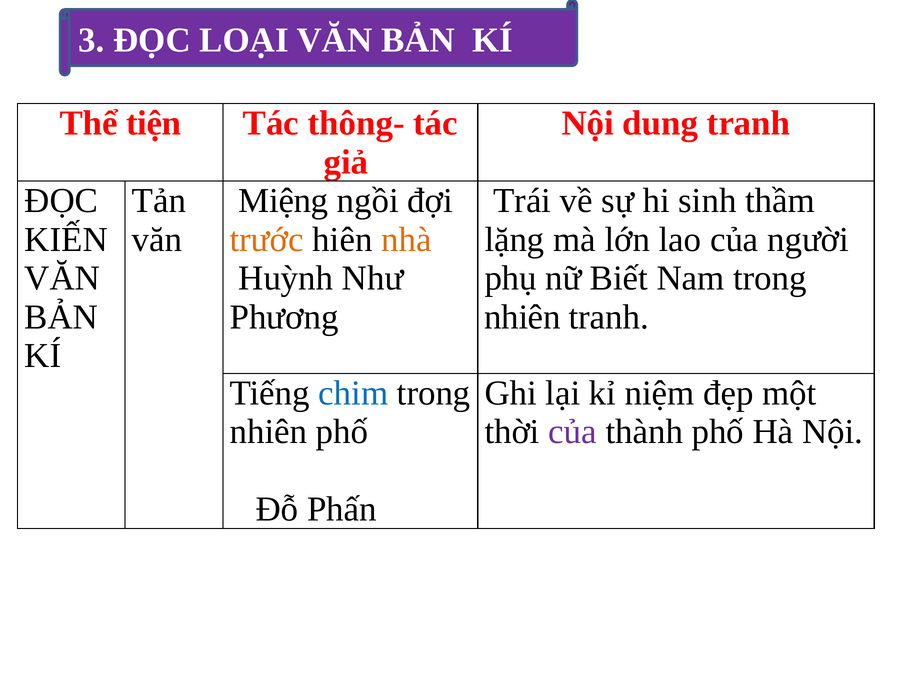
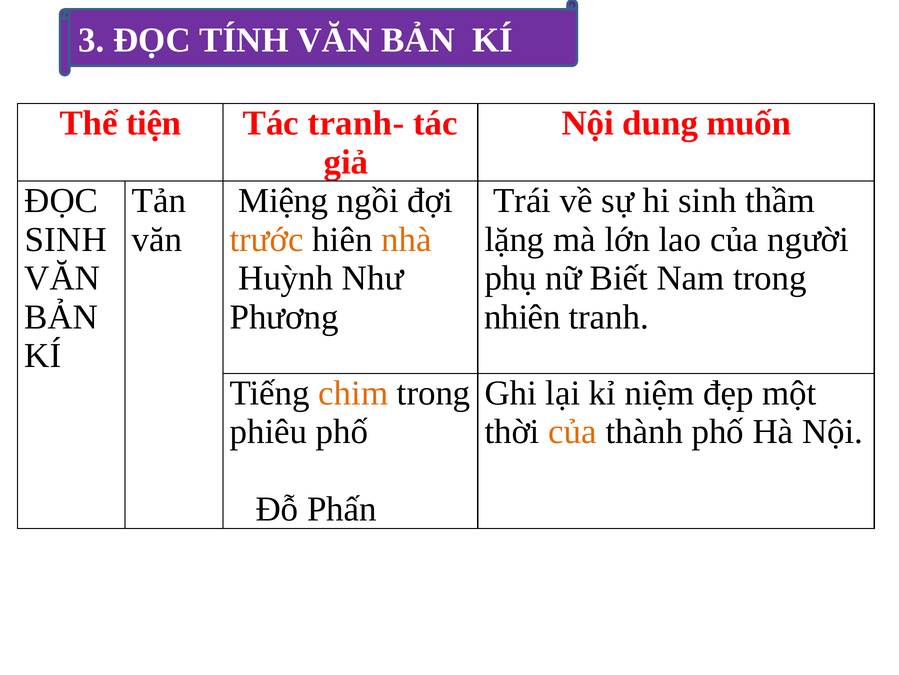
LOẠI: LOẠI -> TÍNH (244, 40)
thông-: thông- -> tranh- (356, 123)
dung tranh: tranh -> muốn (749, 123)
KIẾN: KIẾN -> SINH (66, 239)
chim colour: blue -> orange (353, 393)
nhiên: nhiên -> phiêu (268, 431)
của colour: purple -> orange (573, 431)
